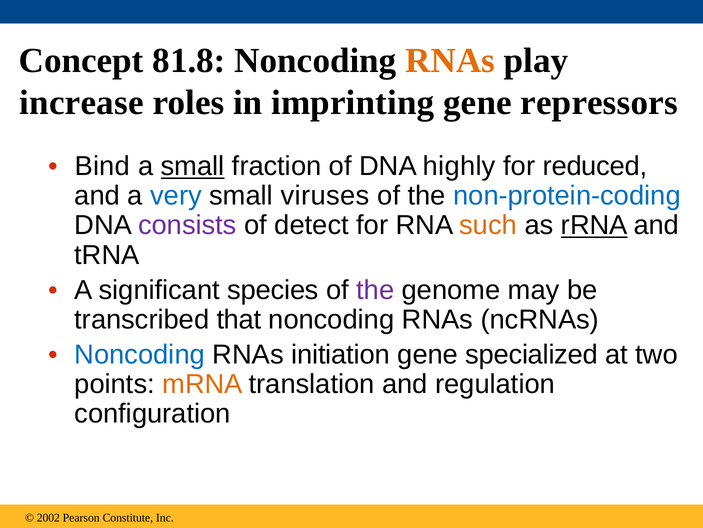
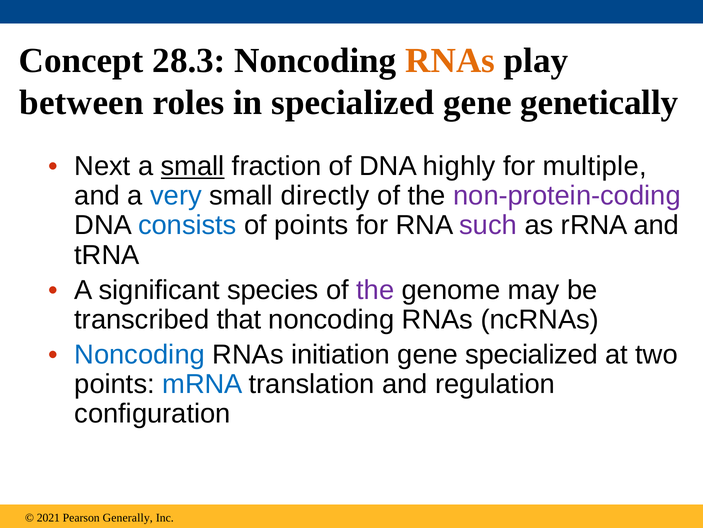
81.8: 81.8 -> 28.3 (189, 60)
increase: increase -> between (81, 103)
in imprinting: imprinting -> specialized (353, 103)
repressors: repressors -> genetically (599, 103)
Bind: Bind -> Next (102, 166)
reduced: reduced -> multiple (595, 166)
viruses: viruses -> directly (325, 196)
non-protein-coding colour: blue -> purple (567, 196)
consists colour: purple -> blue (187, 225)
of detect: detect -> points (312, 225)
such colour: orange -> purple (488, 225)
rRNA underline: present -> none (594, 225)
mRNA colour: orange -> blue (202, 384)
2002: 2002 -> 2021 (48, 517)
Constitute: Constitute -> Generally (128, 517)
